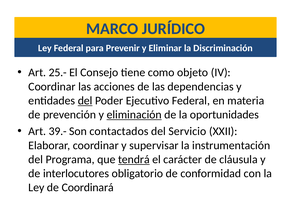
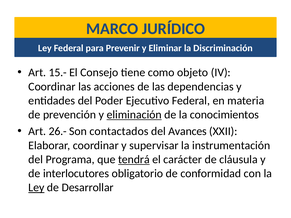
25.-: 25.- -> 15.- (58, 73)
del underline: present -> none (85, 101)
oportunidades: oportunidades -> conocimientos (224, 115)
39.-: 39.- -> 26.- (58, 131)
Servicio: Servicio -> Avances (188, 131)
Ley underline: none -> present (36, 188)
Coordinará: Coordinará -> Desarrollar (88, 188)
